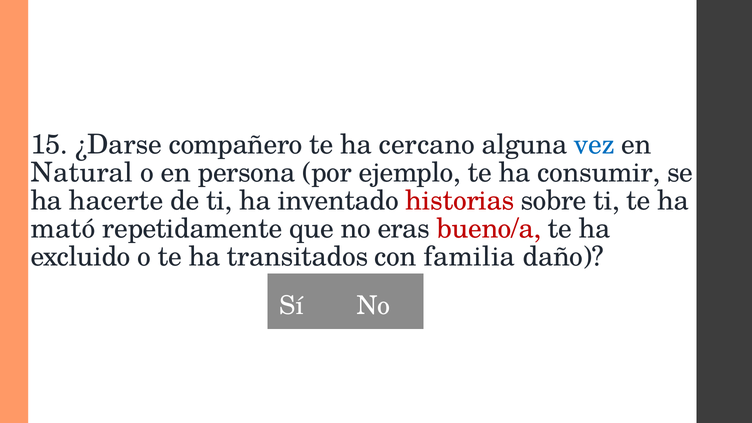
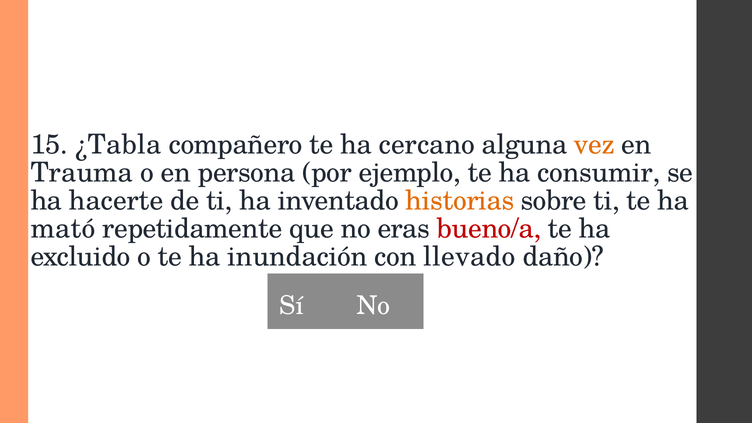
¿Darse: ¿Darse -> ¿Tabla (118, 145)
vez colour: blue -> orange (594, 145)
Natural: Natural -> Trauma (82, 173)
historias colour: red -> orange (460, 201)
transitados: transitados -> inundación (298, 257)
familia: familia -> llevado (469, 257)
